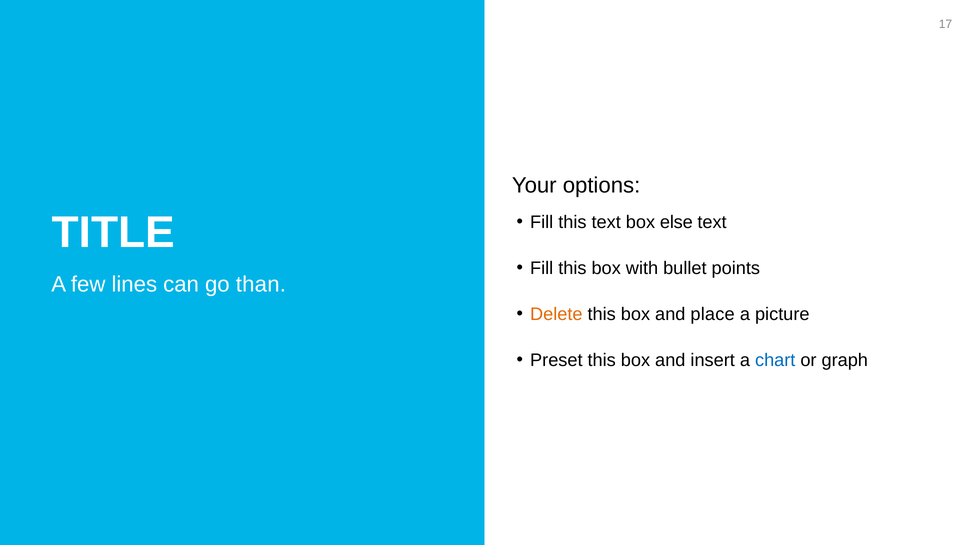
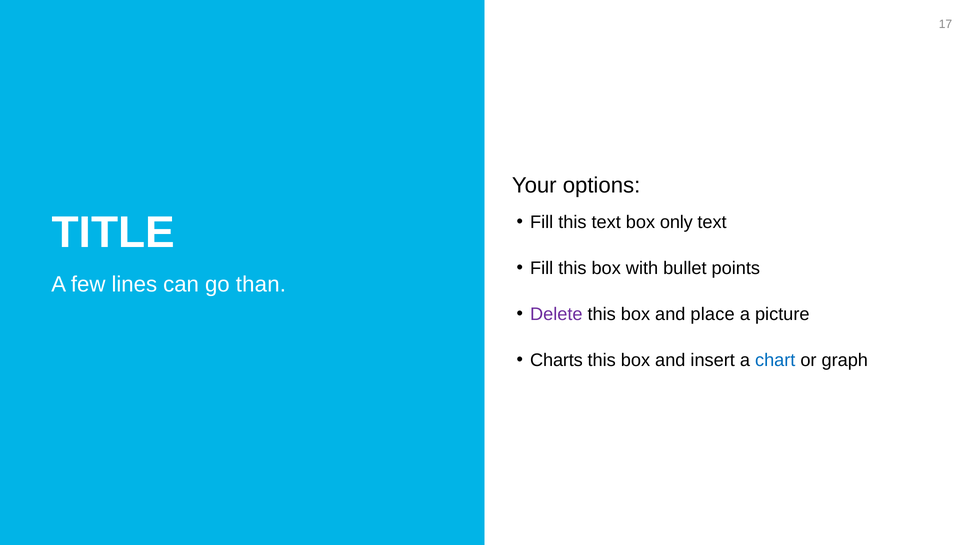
else: else -> only (676, 222)
Delete colour: orange -> purple (556, 314)
Preset: Preset -> Charts (556, 360)
